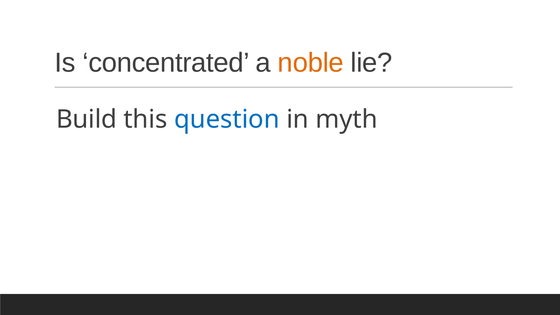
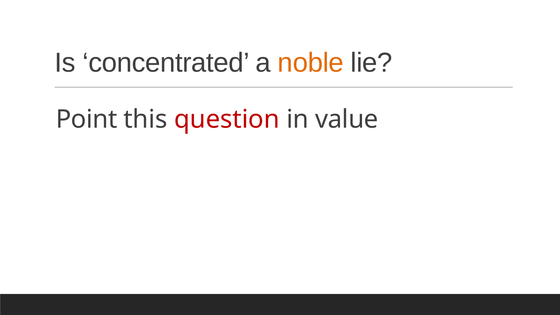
Build: Build -> Point (87, 119)
question colour: blue -> red (227, 119)
myth: myth -> value (347, 119)
